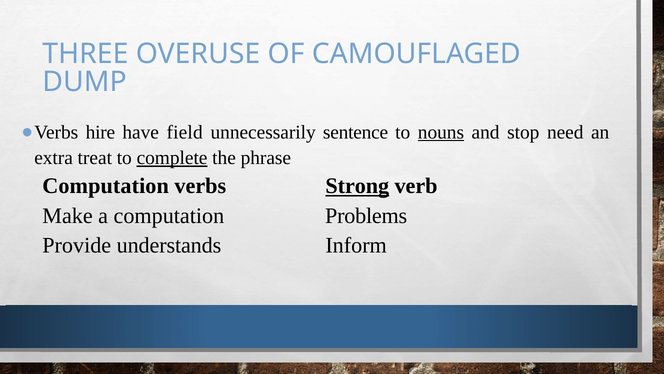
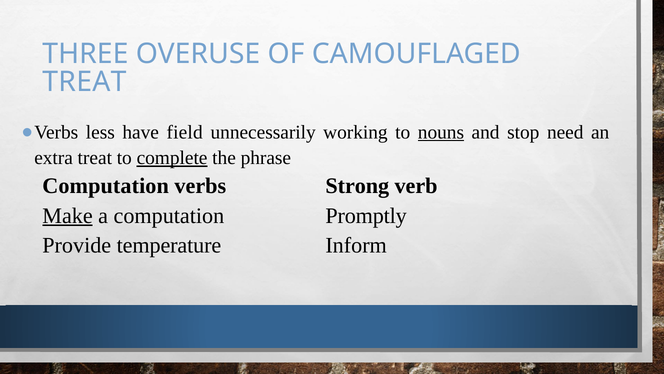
DUMP: DUMP -> TREAT (84, 82)
hire: hire -> less (100, 132)
sentence: sentence -> working (355, 132)
Strong underline: present -> none (357, 186)
Make underline: none -> present (68, 215)
Problems: Problems -> Promptly (366, 215)
understands: understands -> temperature (169, 245)
